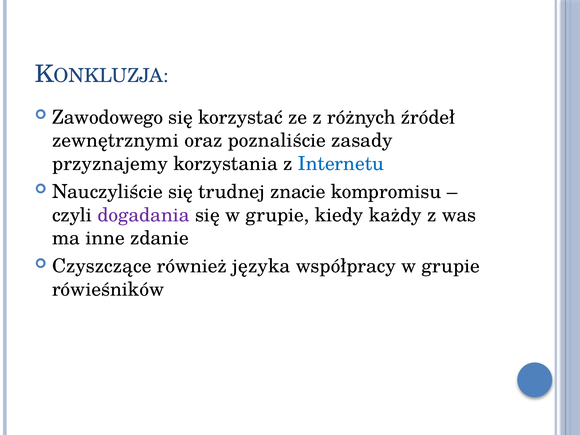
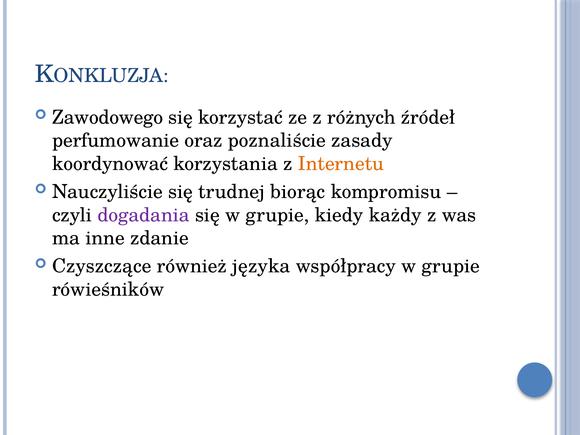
zewnętrznymi: zewnętrznymi -> perfumowanie (116, 141)
przyznajemy: przyznajemy -> koordynować (110, 164)
Internetu colour: blue -> orange (341, 164)
znacie: znacie -> biorąc (298, 192)
